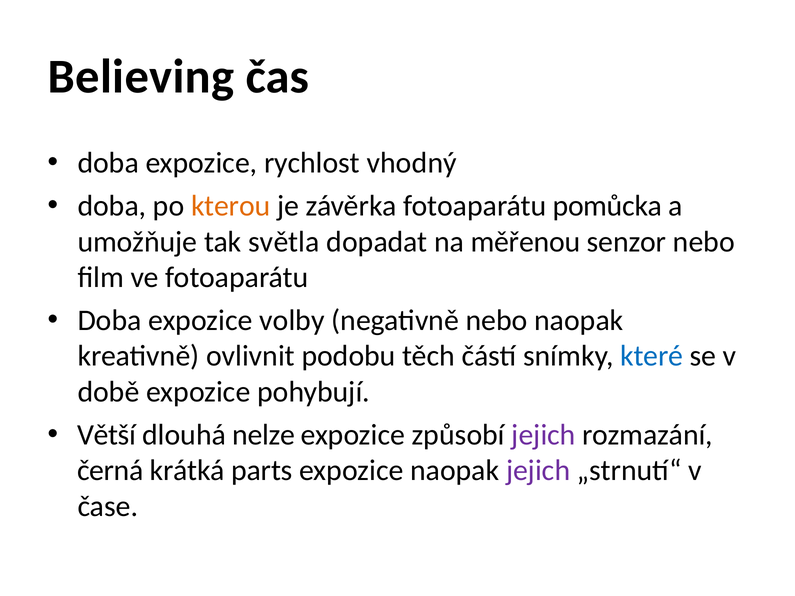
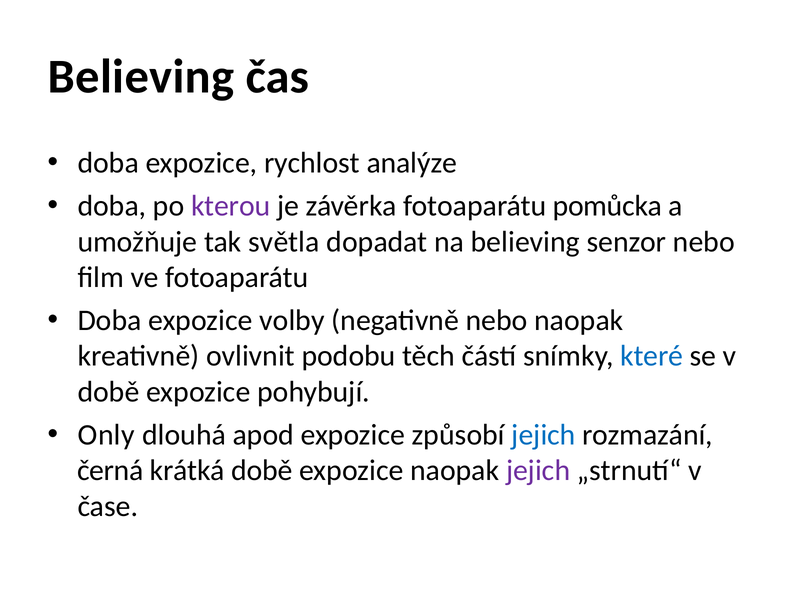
vhodný: vhodný -> analýze (412, 163)
kterou colour: orange -> purple (231, 206)
na měřenou: měřenou -> believing (525, 242)
Větší: Větší -> Only (106, 435)
nelze: nelze -> apod (263, 435)
jejich colour: purple -> blue (544, 435)
krátká parts: parts -> době (262, 471)
